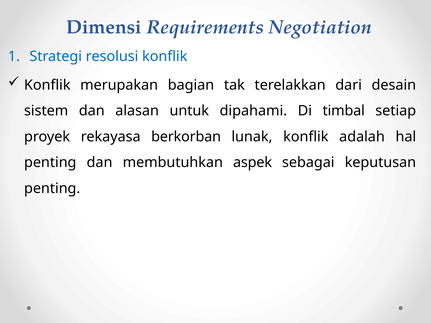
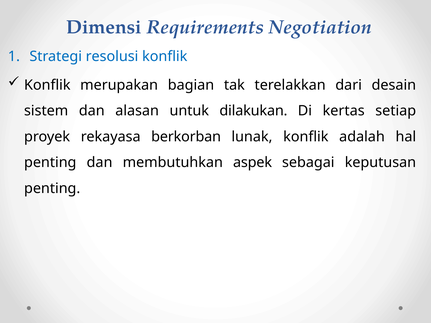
dipahami: dipahami -> dilakukan (253, 111)
timbal: timbal -> kertas (344, 111)
